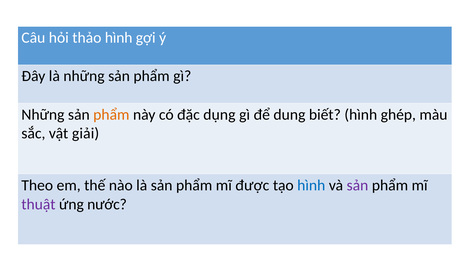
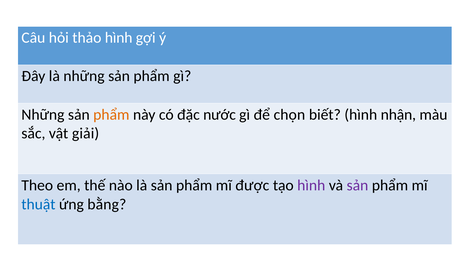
dụng: dụng -> nước (220, 115)
dung: dung -> chọn (289, 115)
ghép: ghép -> nhận (398, 115)
hình colour: blue -> purple (311, 186)
thuật colour: purple -> blue (38, 205)
nước: nước -> bằng (107, 205)
